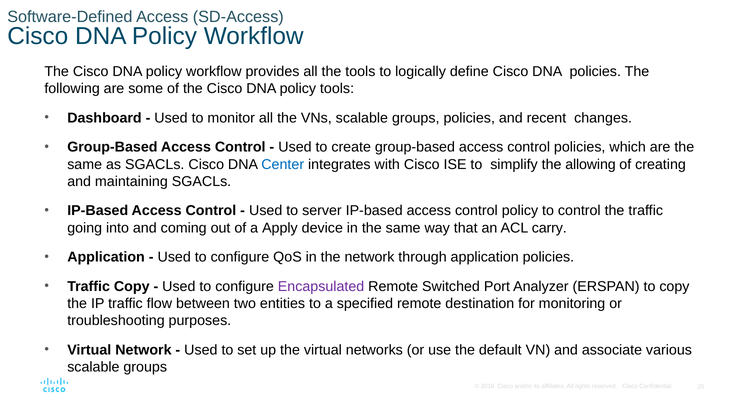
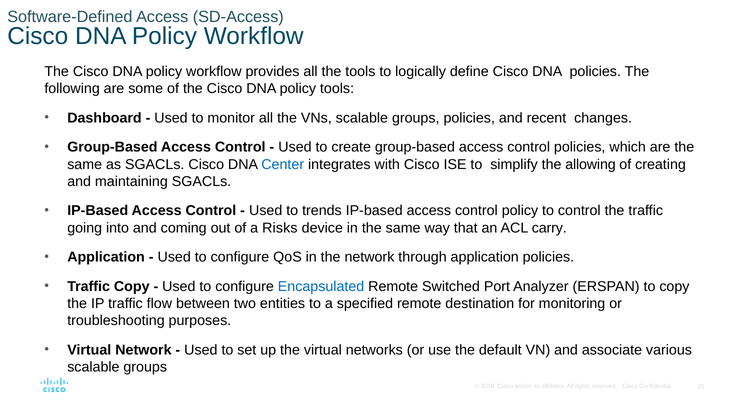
server: server -> trends (322, 211)
Apply: Apply -> Risks (280, 228)
Encapsulated colour: purple -> blue (321, 286)
